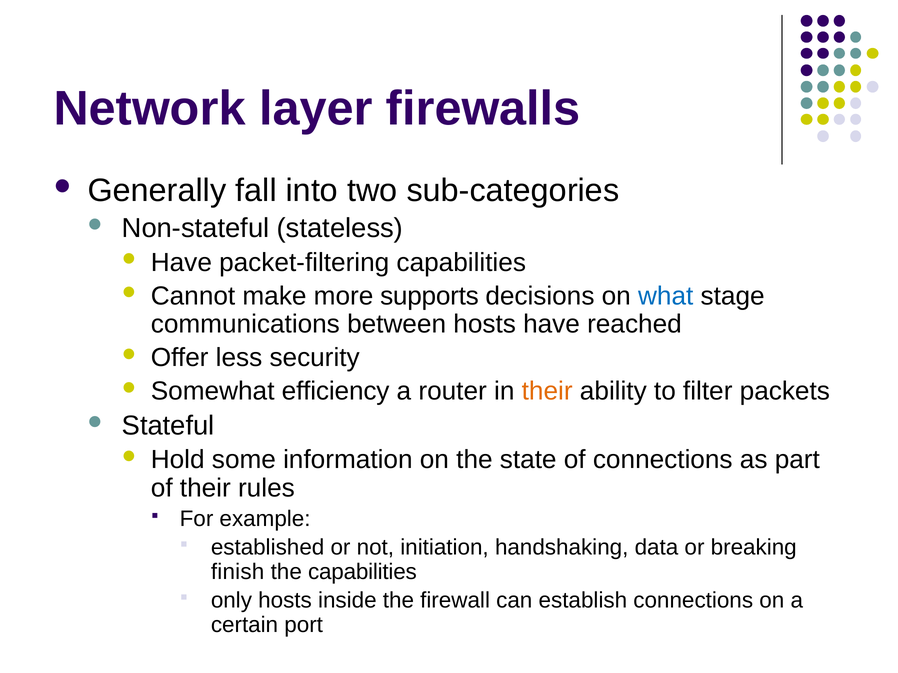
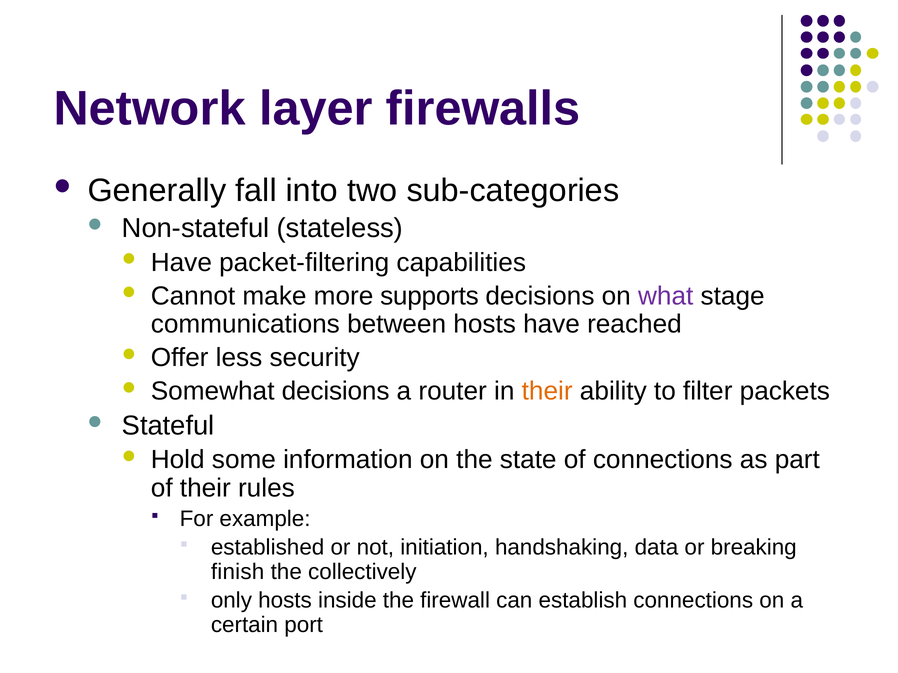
what colour: blue -> purple (666, 296)
Somewhat efficiency: efficiency -> decisions (336, 391)
the capabilities: capabilities -> collectively (362, 572)
